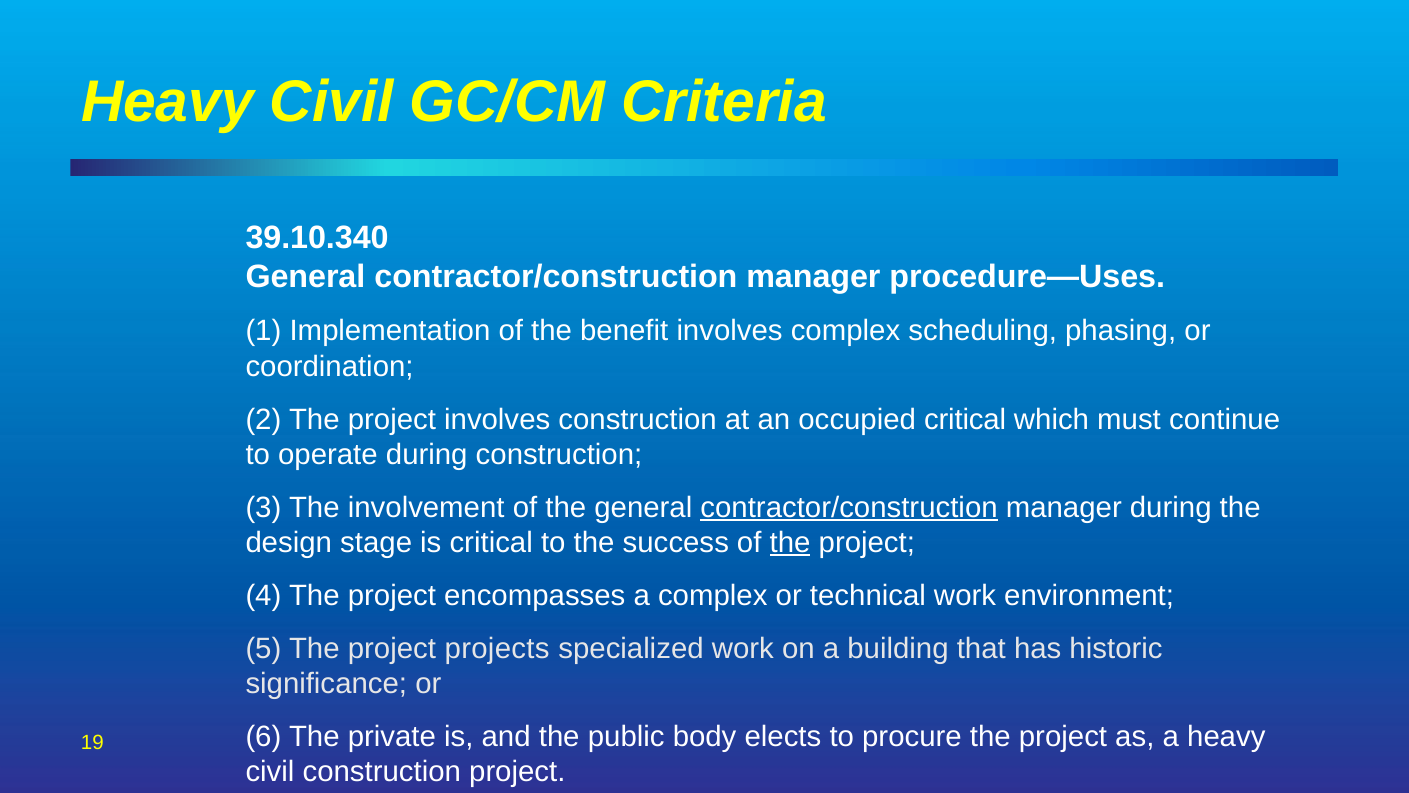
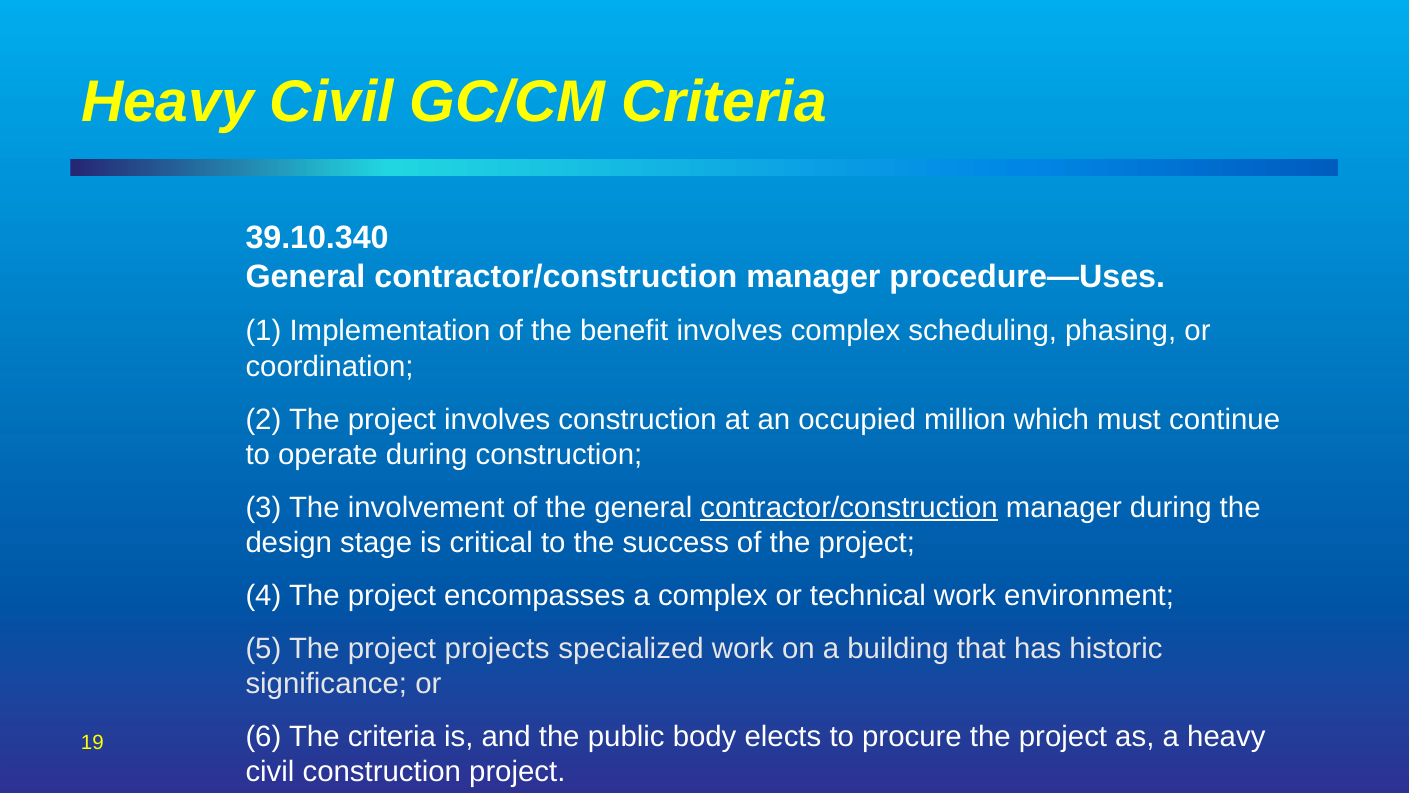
occupied critical: critical -> million (965, 419)
the underline: present -> none (790, 542)
The private: private -> criteria (392, 736)
